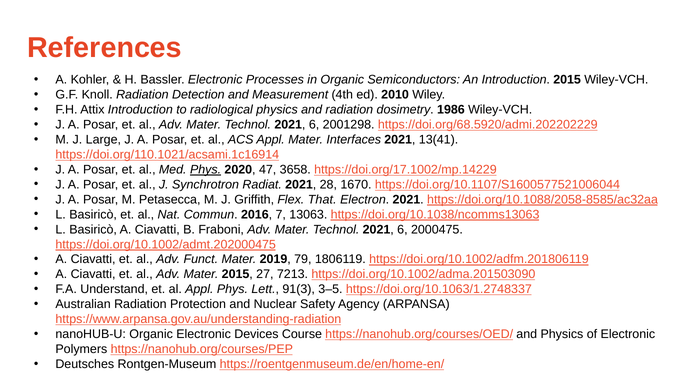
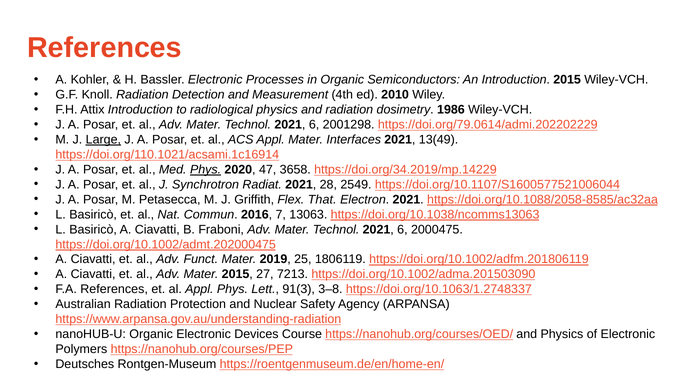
https://doi.org/68.5920/admi.202202229: https://doi.org/68.5920/admi.202202229 -> https://doi.org/79.0614/admi.202202229 (488, 125)
Large underline: none -> present (103, 140)
13(41: 13(41 -> 13(49 (439, 140)
https://doi.org/17.1002/mp.14229: https://doi.org/17.1002/mp.14229 -> https://doi.org/34.2019/mp.14229 (405, 170)
1670: 1670 -> 2549 (356, 185)
79: 79 -> 25 (303, 259)
F.A Understand: Understand -> References (114, 289)
3–5: 3–5 -> 3–8 (330, 289)
